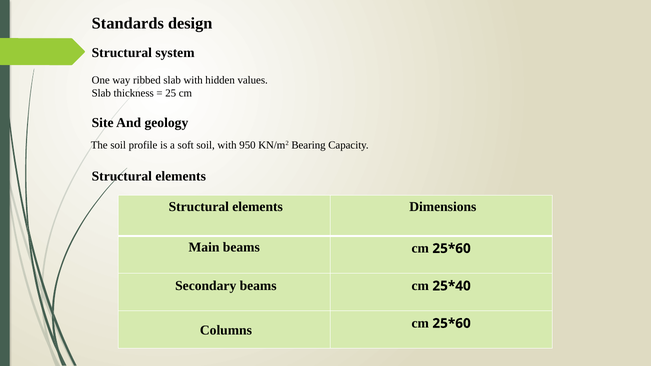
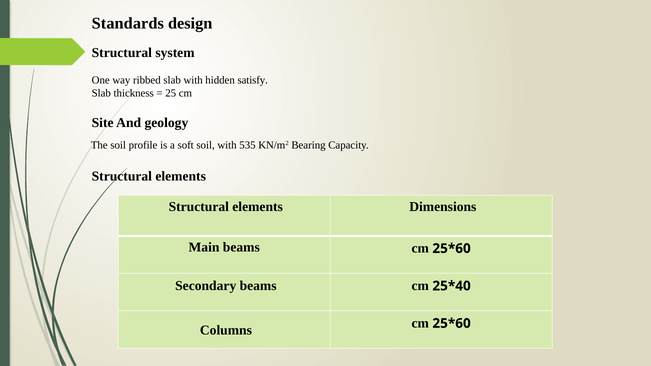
values: values -> satisfy (253, 80)
950: 950 -> 535 (247, 145)
